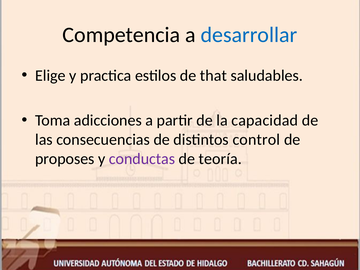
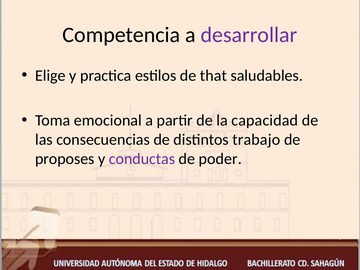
desarrollar colour: blue -> purple (249, 35)
adicciones: adicciones -> emocional (108, 120)
control: control -> trabajo (256, 140)
teoría: teoría -> poder (220, 159)
